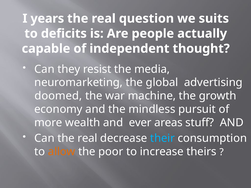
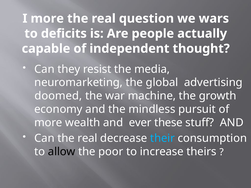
I years: years -> more (47, 19)
suits: suits -> wars (214, 19)
areas: areas -> these (168, 123)
allow colour: orange -> black (62, 152)
